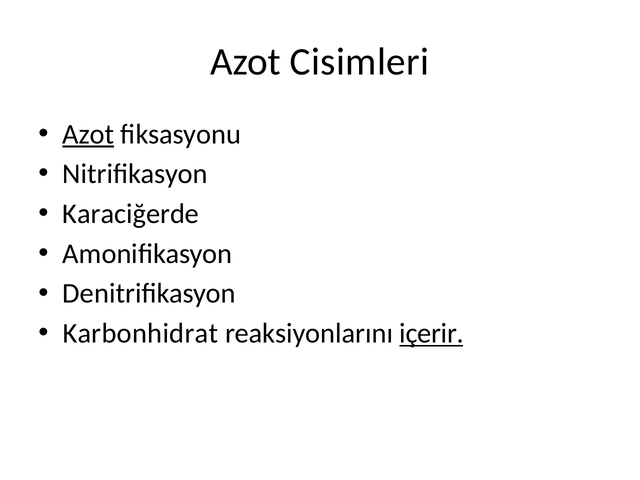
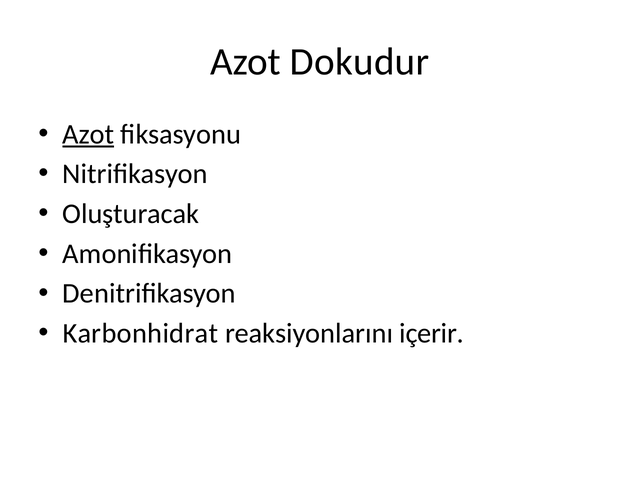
Cisimleri: Cisimleri -> Dokudur (360, 62)
Karaciğerde: Karaciğerde -> Oluşturacak (131, 214)
içerir underline: present -> none (432, 333)
